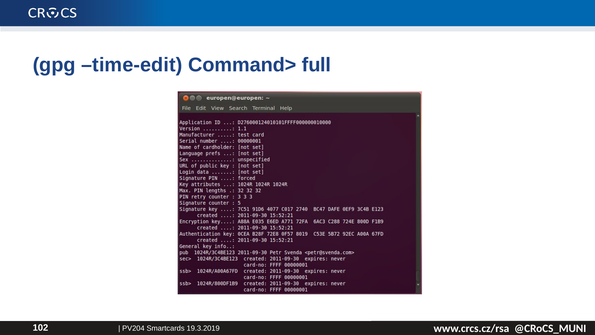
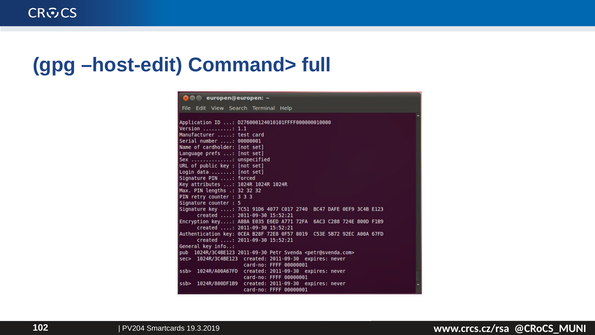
time-edit: time-edit -> host-edit (132, 65)
